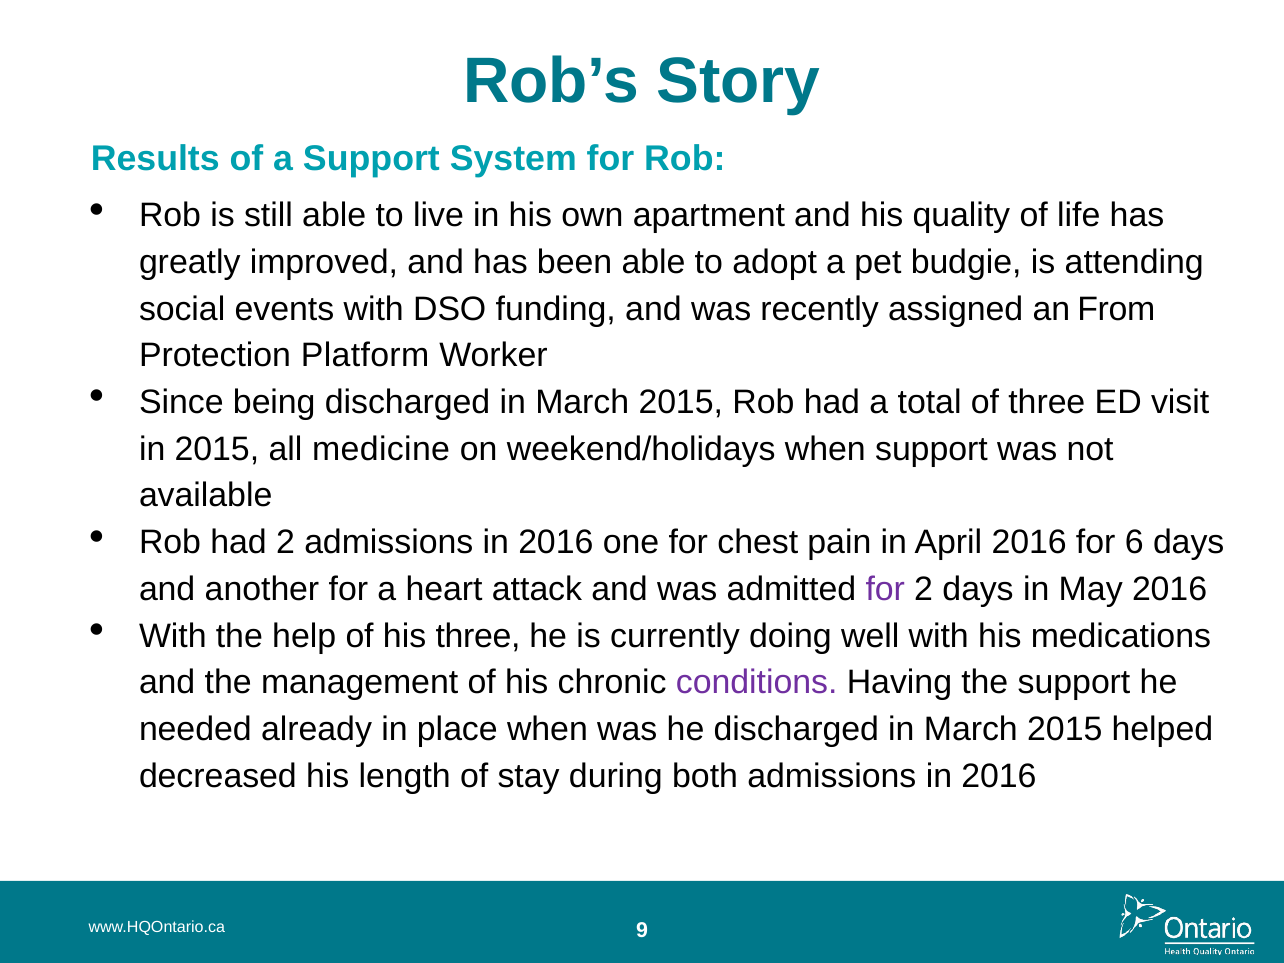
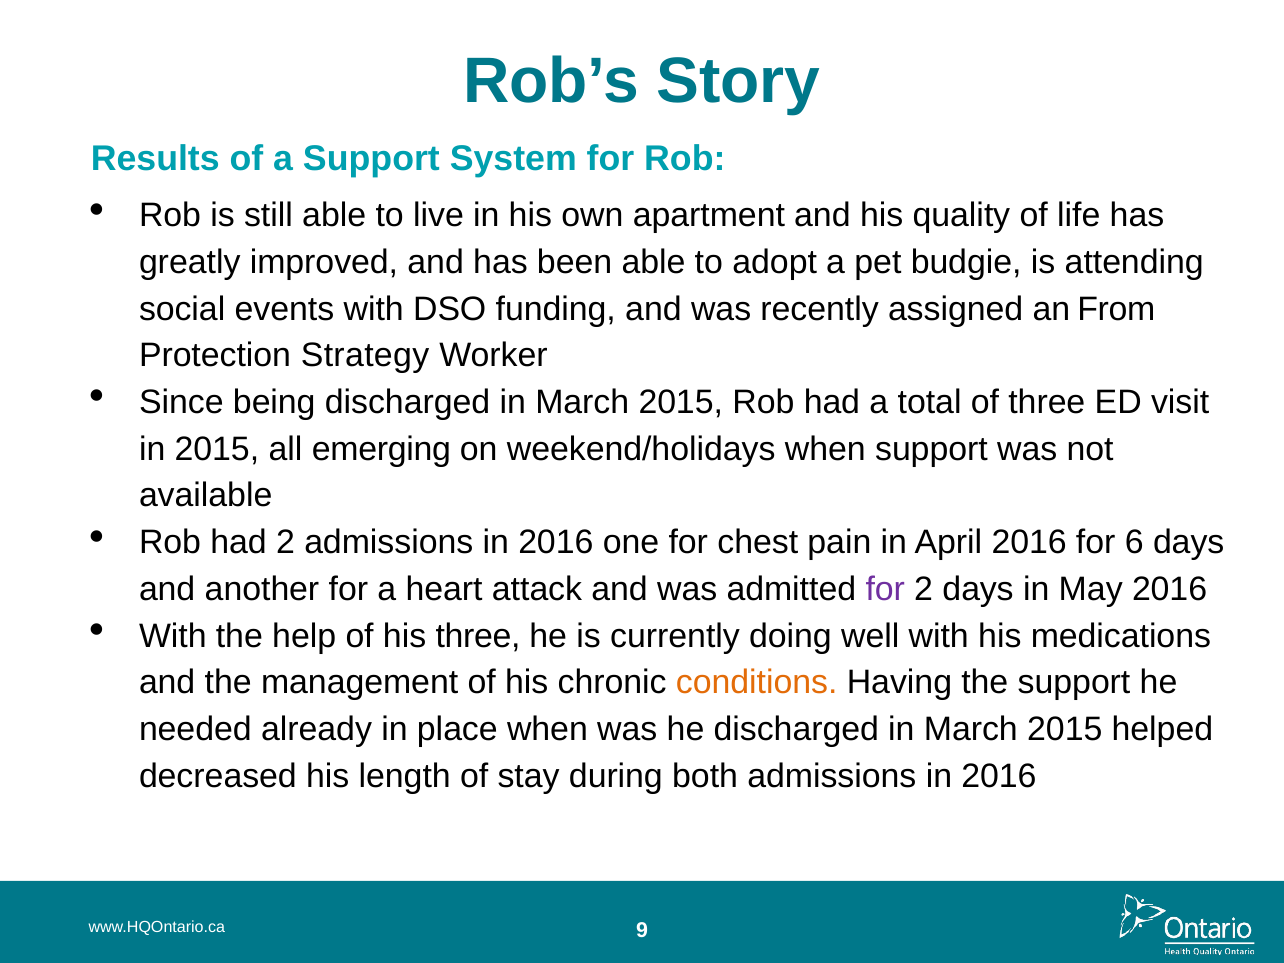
Platform: Platform -> Strategy (365, 356)
medicine: medicine -> emerging (381, 449)
conditions colour: purple -> orange (757, 683)
